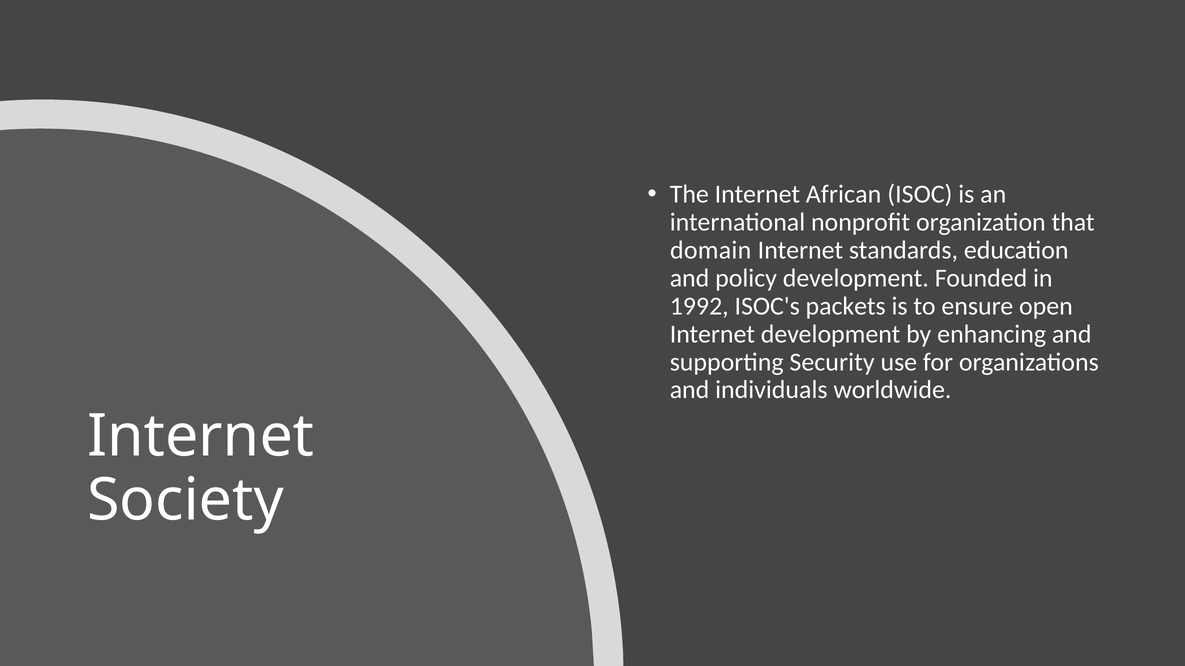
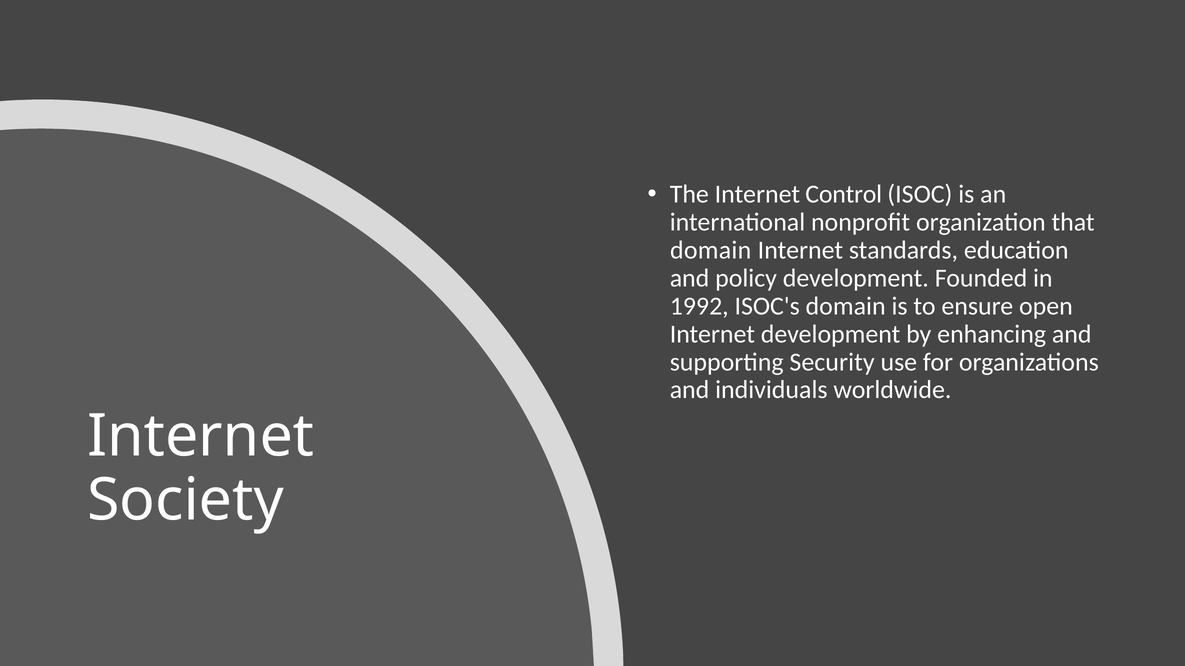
African: African -> Control (844, 194)
ISOC's packets: packets -> domain (846, 306)
